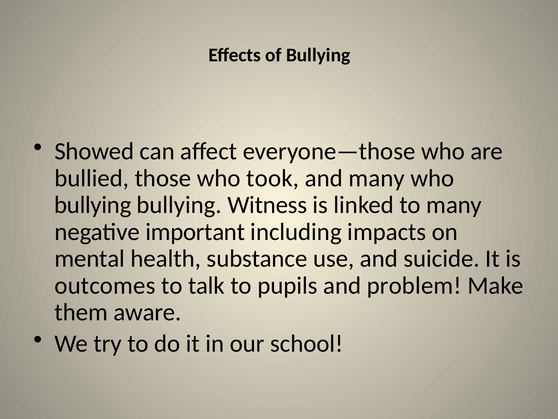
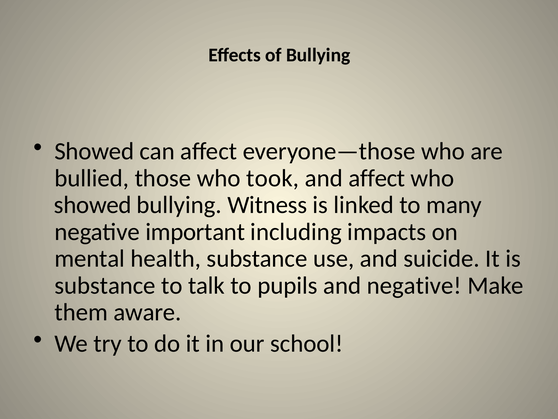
and many: many -> affect (377, 178)
bullying: bullying -> showed (93, 205)
outcomes: outcomes -> substance (105, 285)
and problem: problem -> negative (414, 285)
